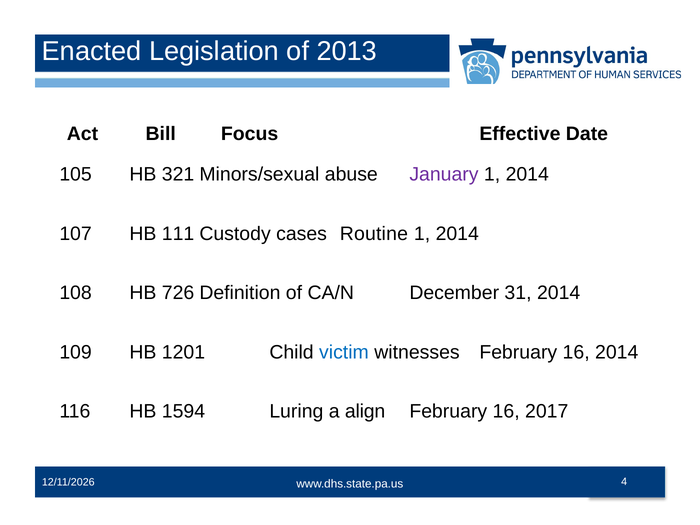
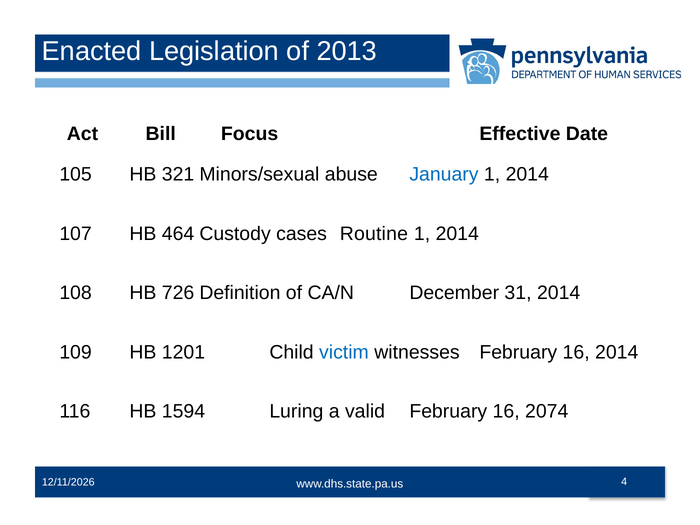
January colour: purple -> blue (444, 174)
111: 111 -> 464 (178, 234)
align: align -> valid (365, 412)
2017: 2017 -> 2074 (547, 412)
